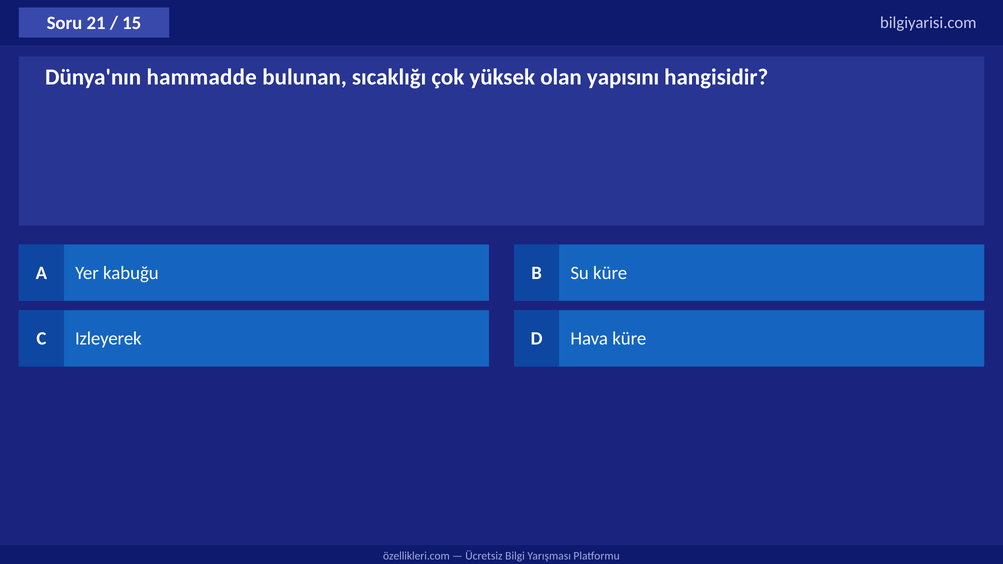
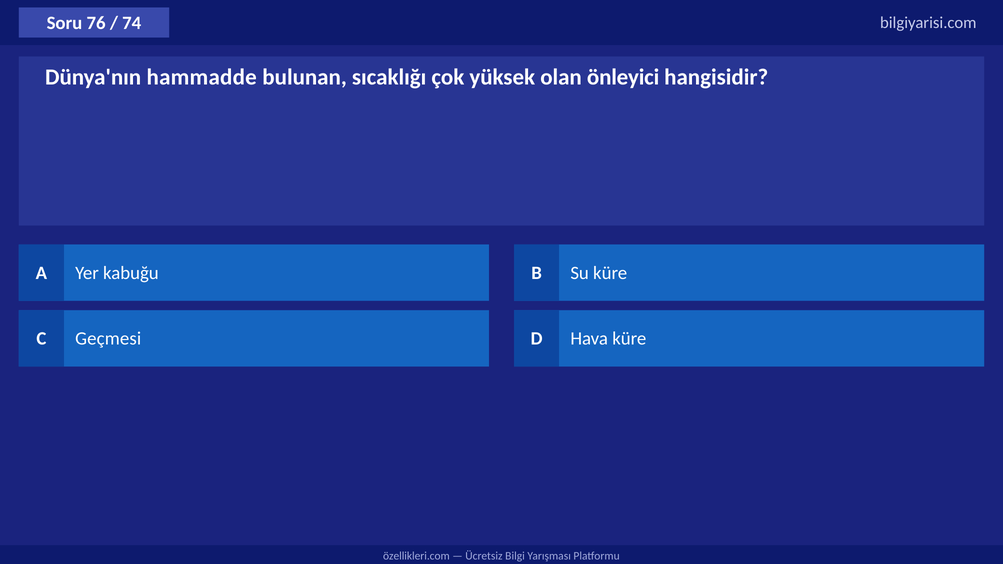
21: 21 -> 76 (96, 23)
15: 15 -> 74 (132, 23)
yapısını: yapısını -> önleyici (623, 77)
Izleyerek: Izleyerek -> Geçmesi (108, 339)
